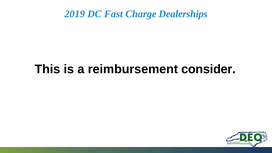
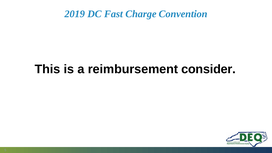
Dealerships: Dealerships -> Convention (183, 14)
